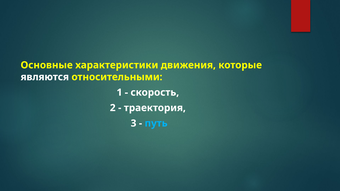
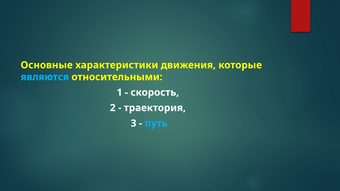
являются colour: white -> light blue (45, 77)
